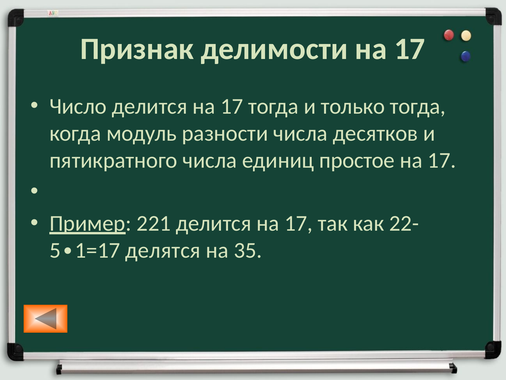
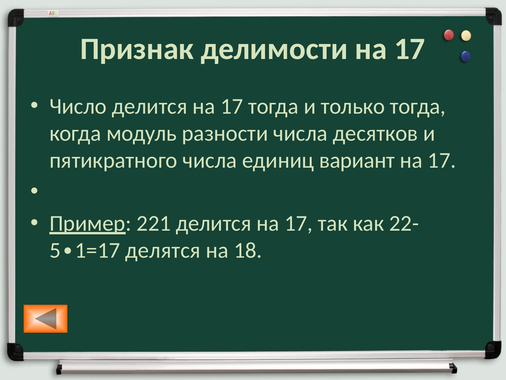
простое: простое -> вариант (357, 160)
35: 35 -> 18 (248, 250)
